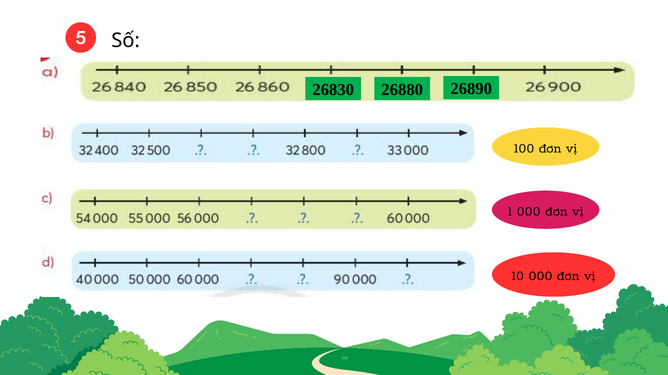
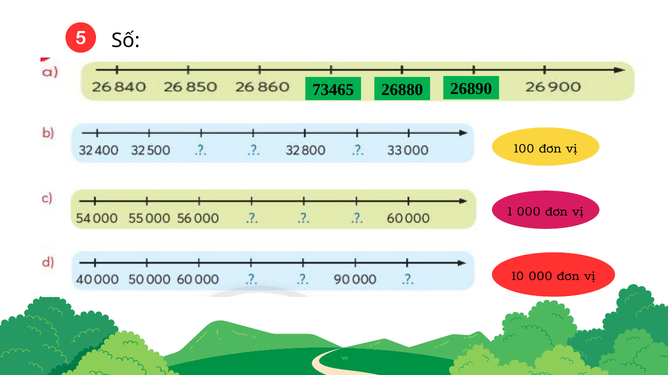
26830: 26830 -> 73465 (333, 90)
